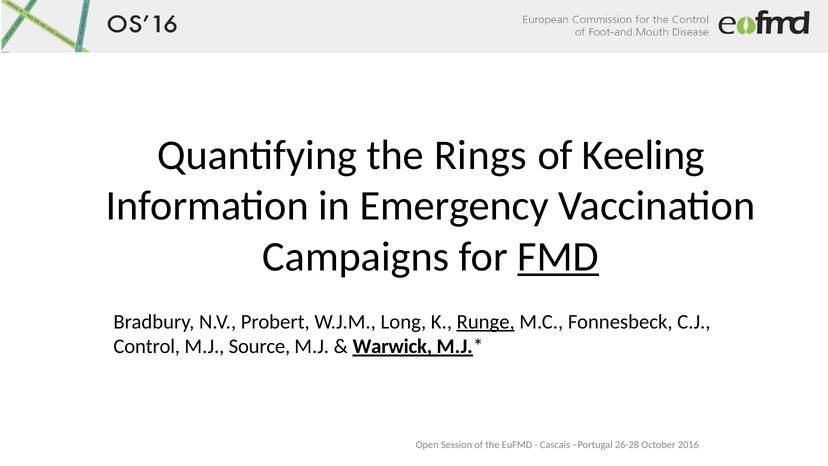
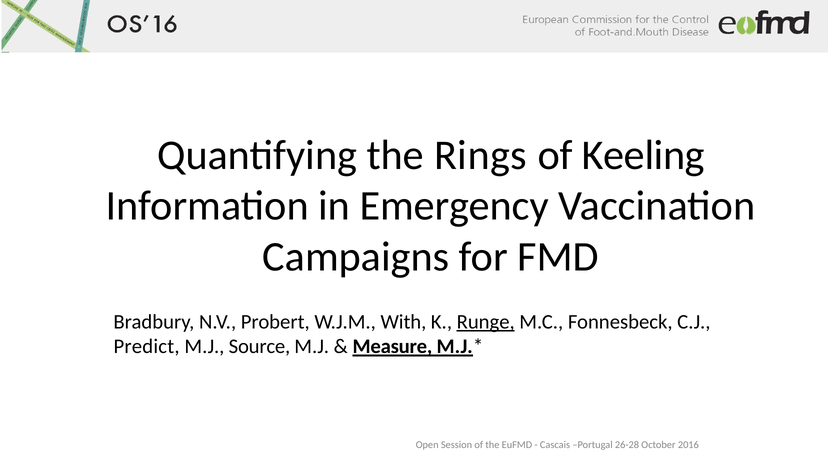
FMD underline: present -> none (558, 257)
Long: Long -> With (403, 322)
Control: Control -> Predict (147, 346)
Warwick: Warwick -> Measure (392, 346)
